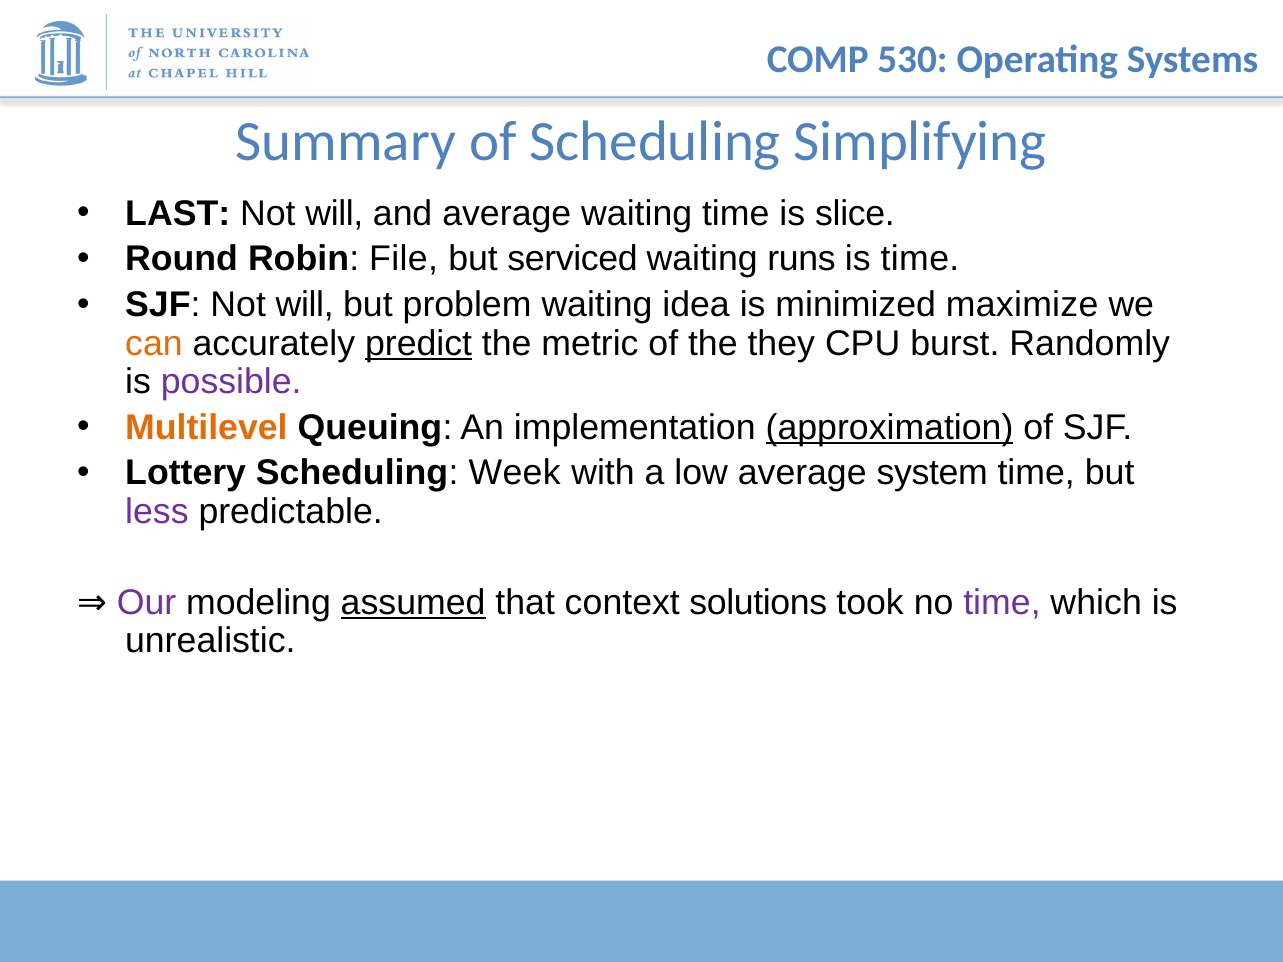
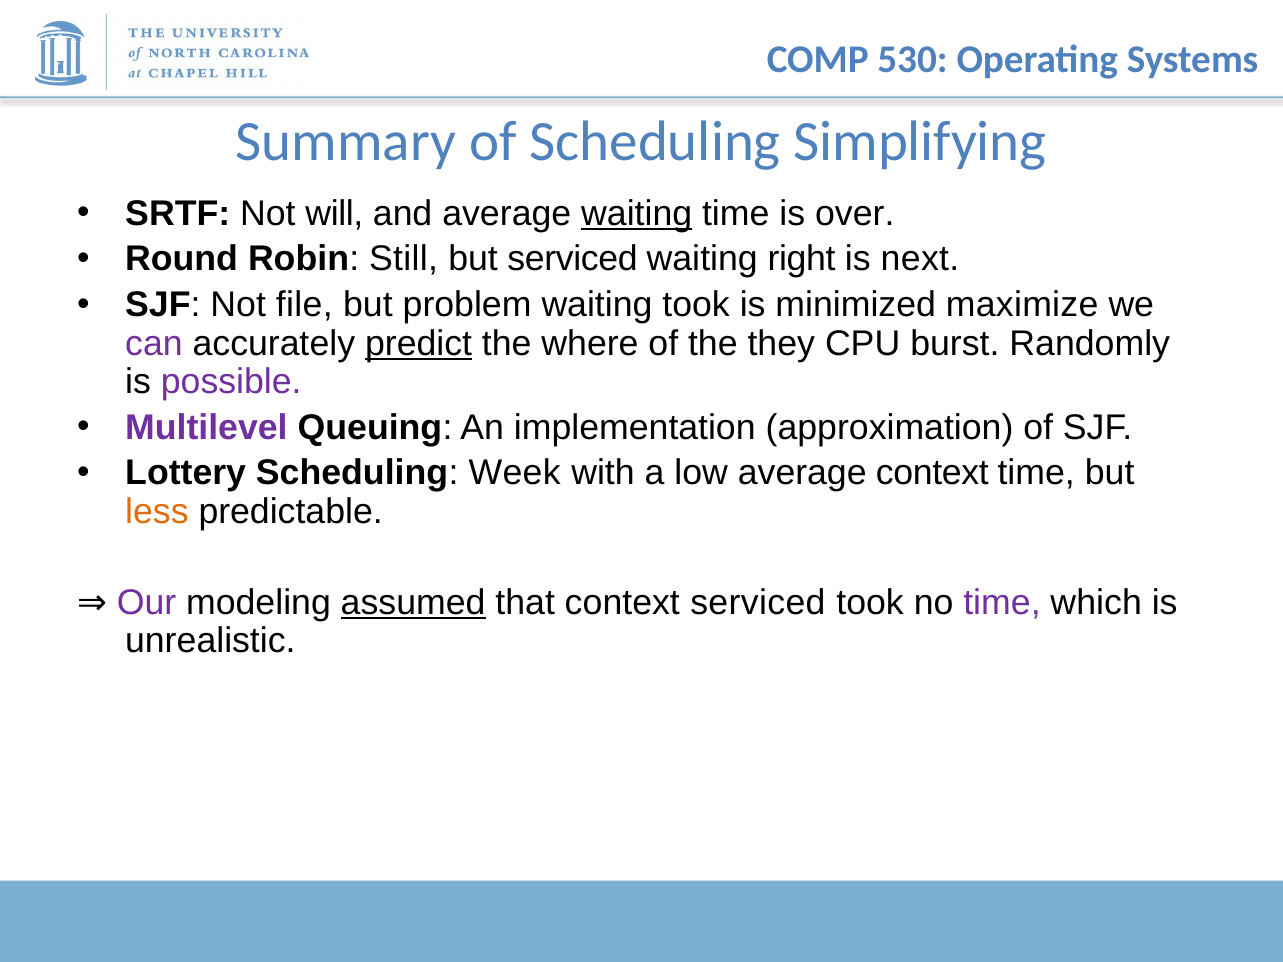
LAST: LAST -> SRTF (178, 214)
waiting underline: none -> present (637, 214)
slice: slice -> over (855, 214)
File: File -> Still (404, 259)
runs: runs -> right (801, 259)
is time: time -> next (920, 259)
SJF Not will: will -> file (304, 305)
waiting idea: idea -> took (696, 305)
can colour: orange -> purple (154, 343)
metric: metric -> where (590, 343)
Multilevel colour: orange -> purple (206, 427)
approximation underline: present -> none (890, 427)
average system: system -> context (932, 473)
less colour: purple -> orange (157, 512)
context solutions: solutions -> serviced (758, 603)
